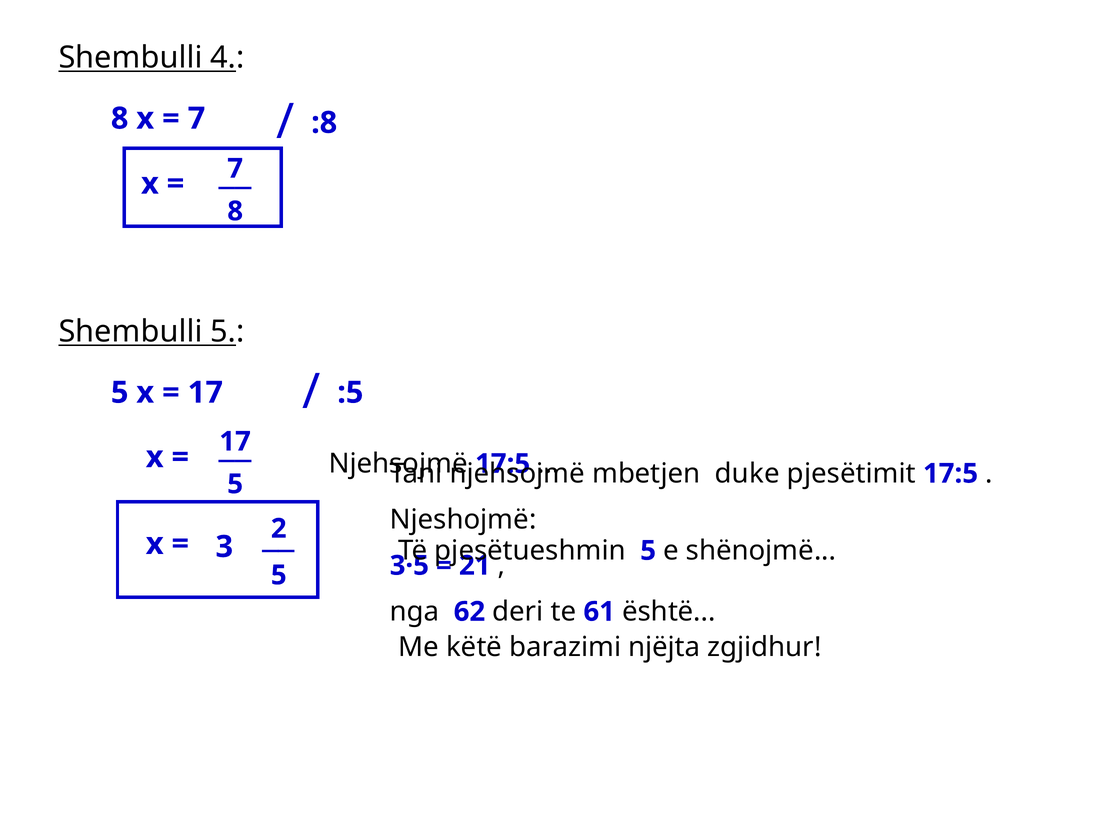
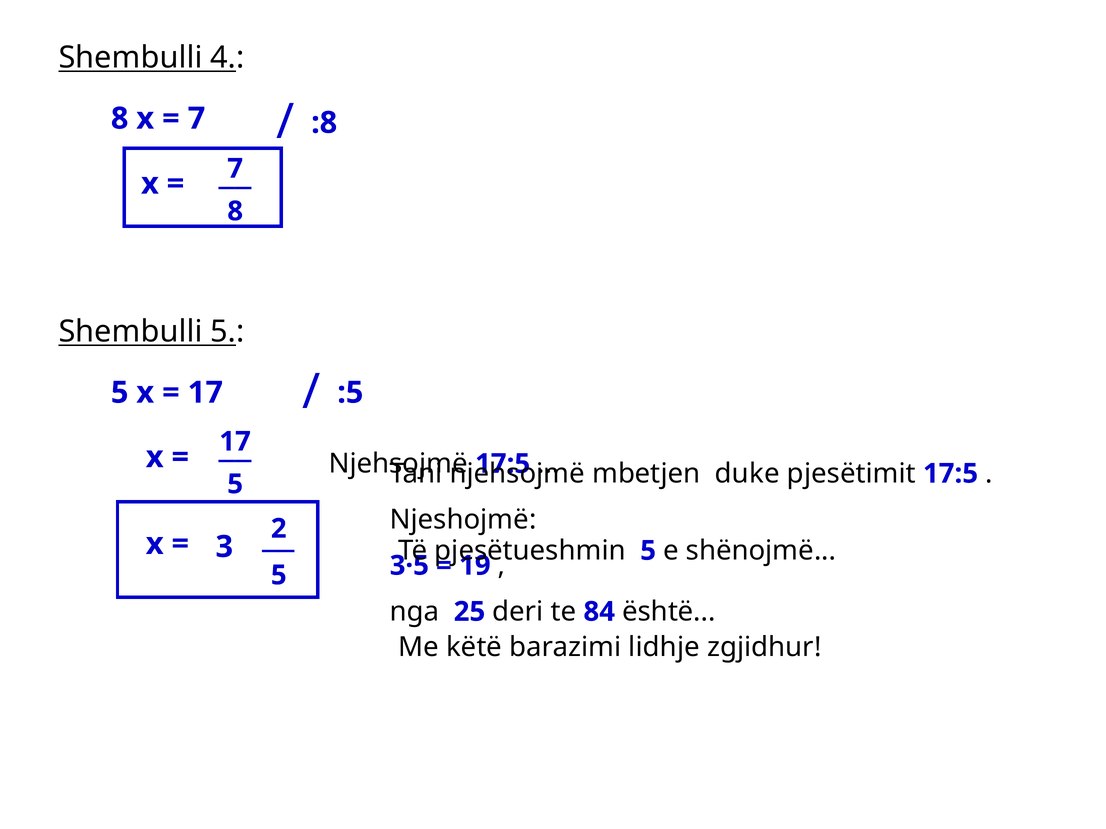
21: 21 -> 19 (475, 566)
62: 62 -> 25 (469, 612)
61: 61 -> 84 (599, 612)
njëjta: njëjta -> lidhje (664, 648)
